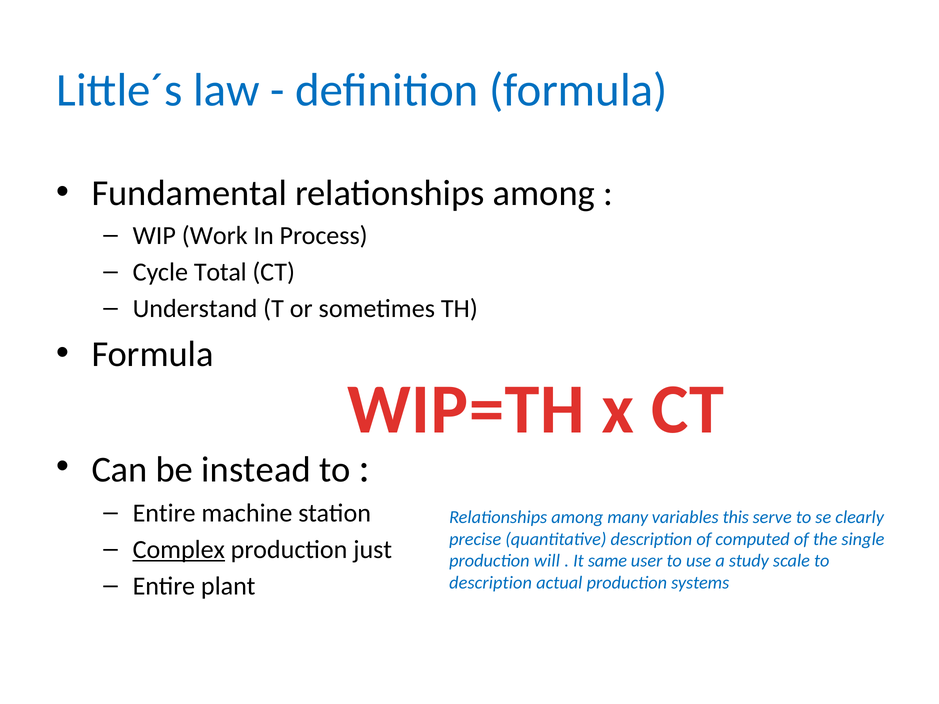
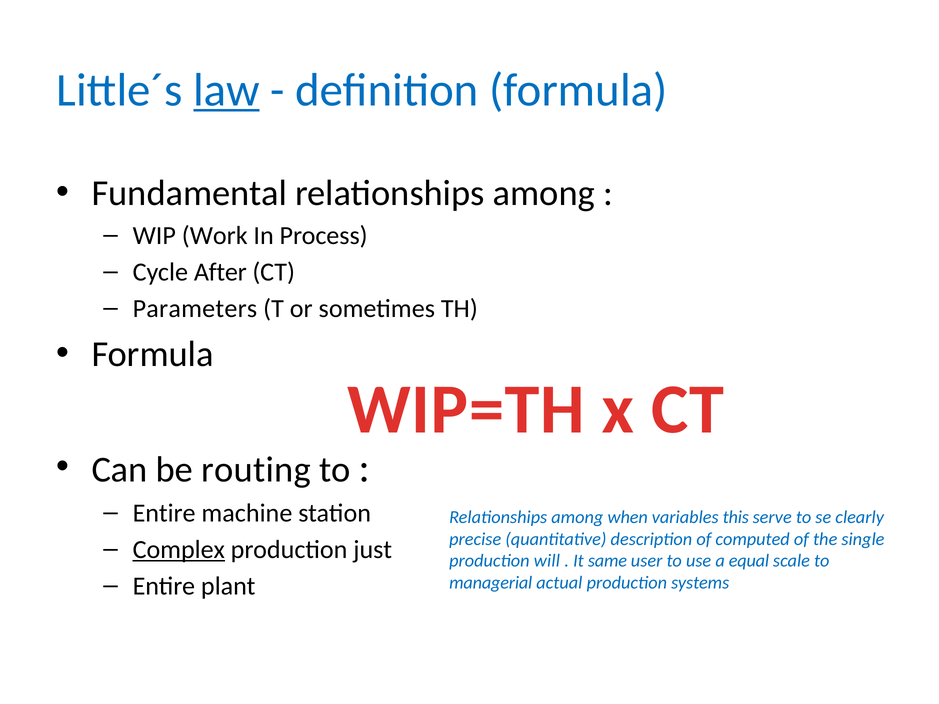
law underline: none -> present (227, 90)
Total: Total -> After (220, 272)
Understand: Understand -> Parameters (195, 309)
instead: instead -> routing (256, 470)
many: many -> when (628, 517)
study: study -> equal (749, 561)
description: description -> managerial (491, 583)
